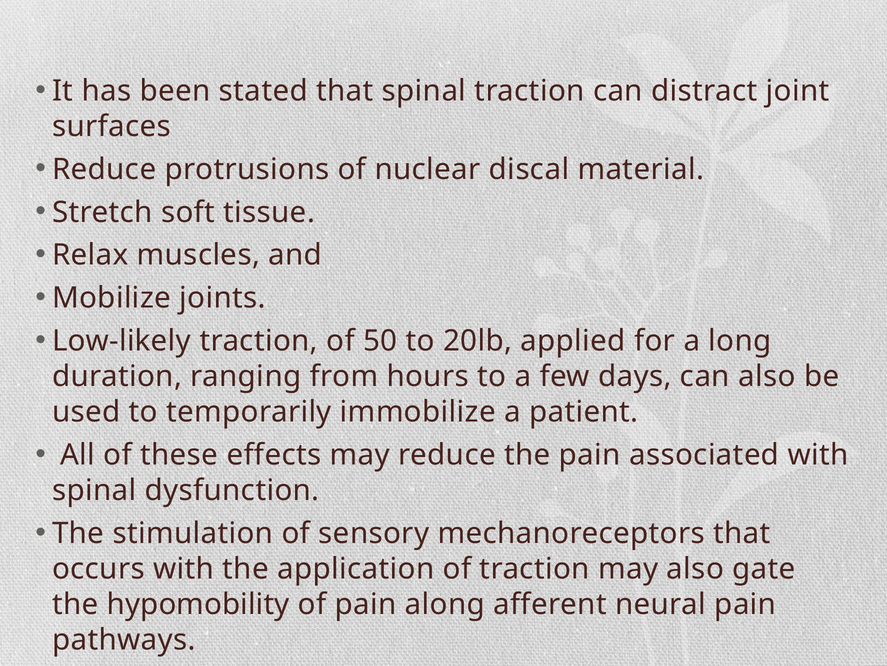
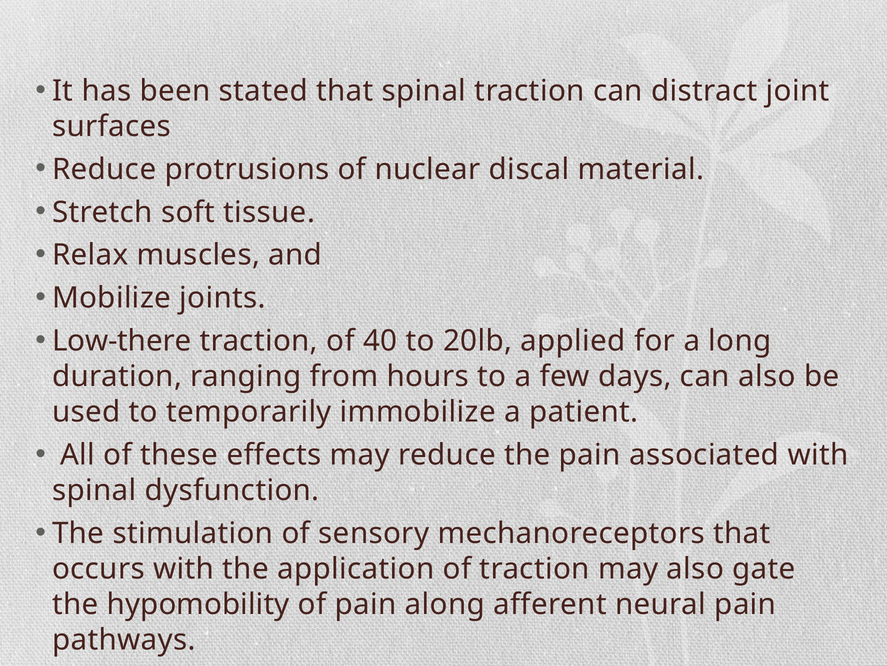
Low-likely: Low-likely -> Low-there (122, 341)
50: 50 -> 40 (380, 341)
